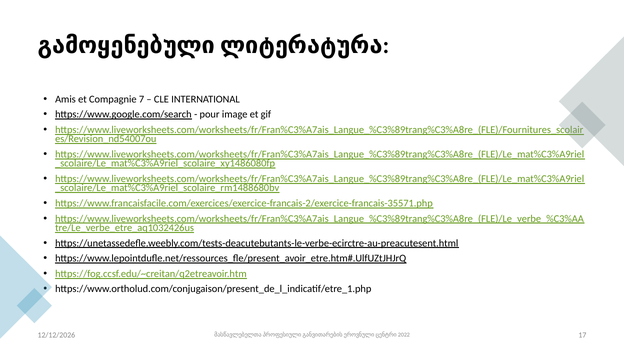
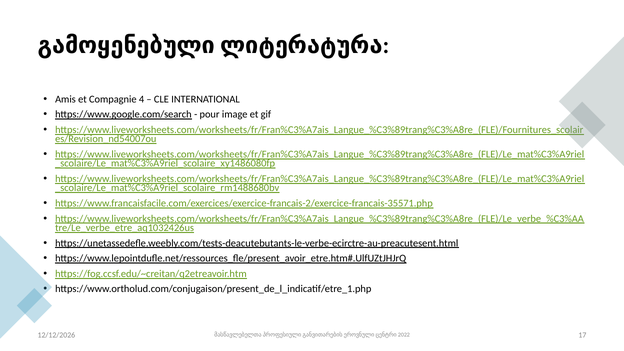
7: 7 -> 4 (142, 99)
